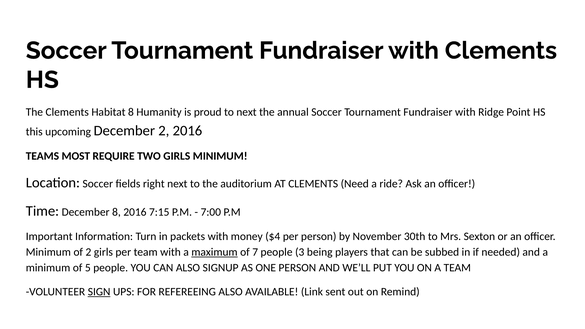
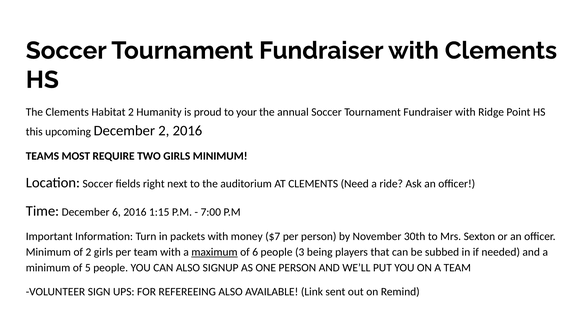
Habitat 8: 8 -> 2 (131, 112)
to next: next -> your (247, 112)
December 8: 8 -> 6 (116, 212)
7:15: 7:15 -> 1:15 (159, 212)
$4: $4 -> $7 (273, 237)
of 7: 7 -> 6 (255, 252)
SIGN underline: present -> none (99, 292)
